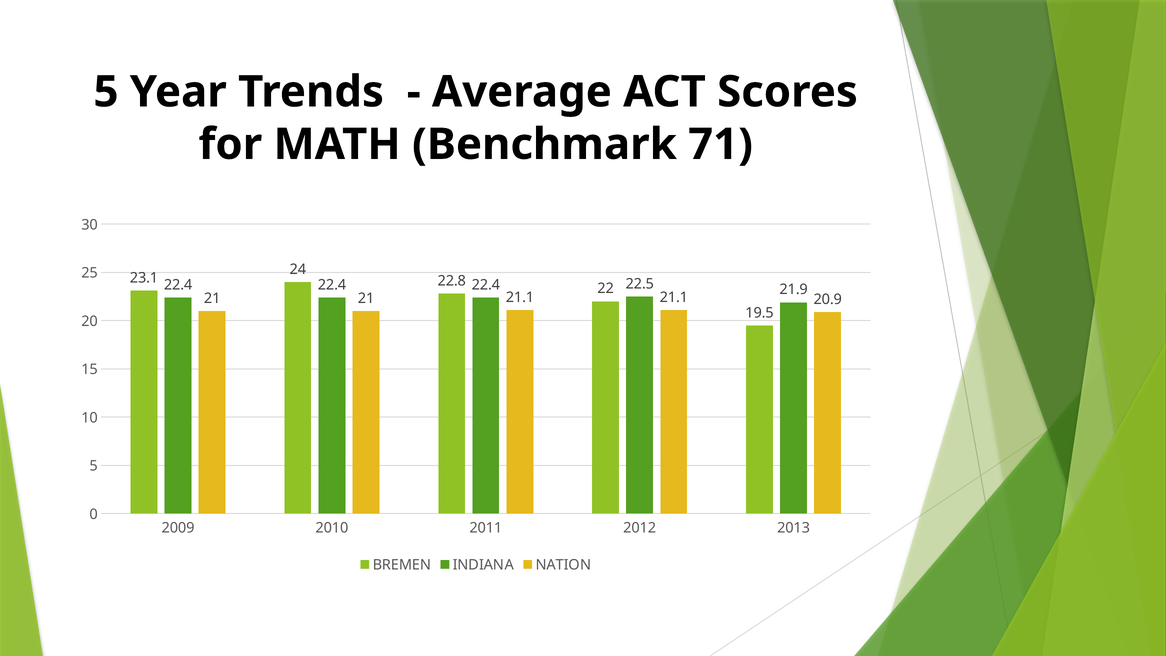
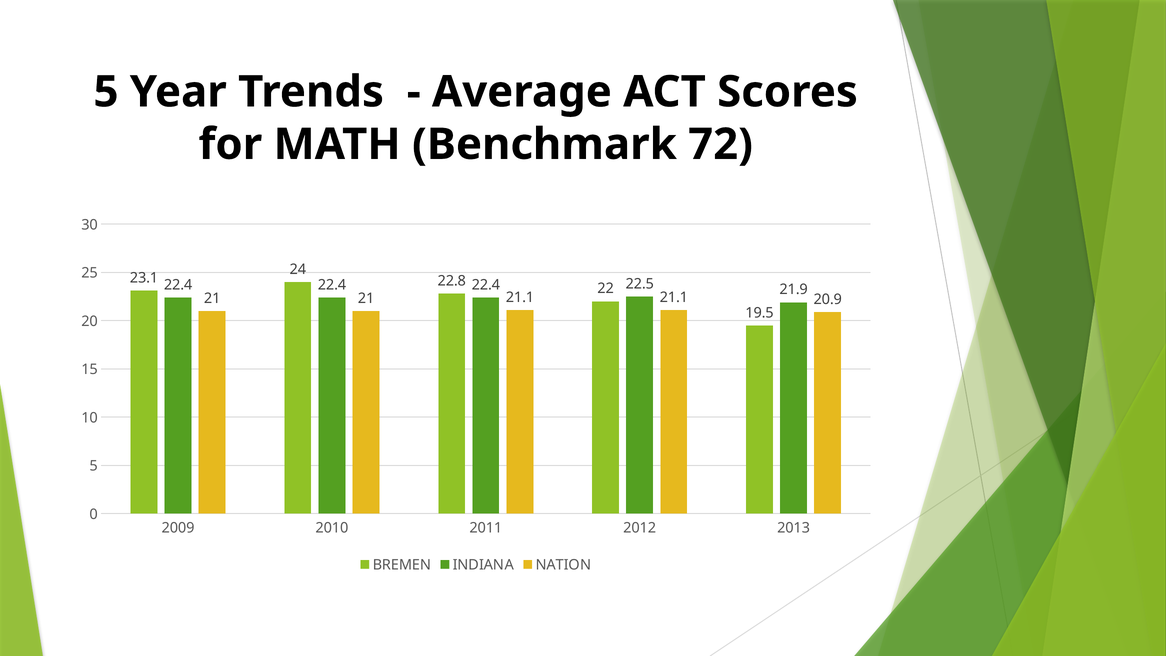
71: 71 -> 72 (721, 144)
